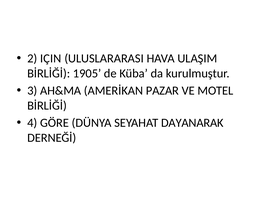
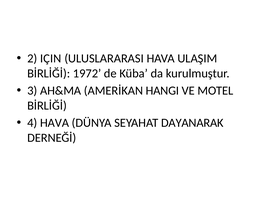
1905: 1905 -> 1972 (87, 73)
PAZAR: PAZAR -> HANGI (162, 91)
4 GÖRE: GÖRE -> HAVA (55, 123)
